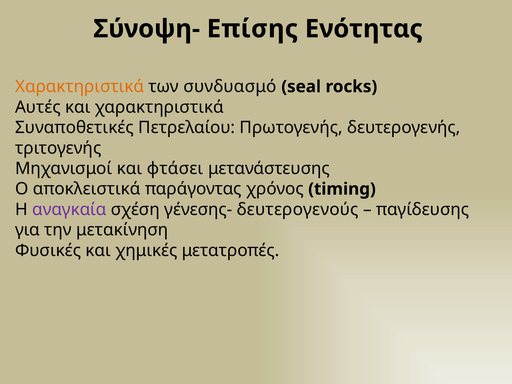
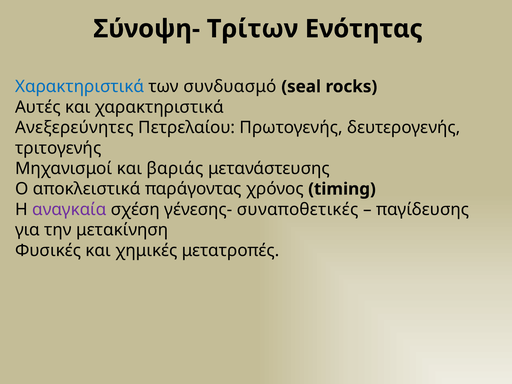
Επίσης: Επίσης -> Τρίτων (252, 29)
Χαρακτηριστικά colour: orange -> blue (80, 87)
Συναποθετικές: Συναποθετικές -> Ανεξερεύνητες (74, 128)
φτάσει: φτάσει -> βαριάς (175, 169)
δευτερογενούς: δευτερογενούς -> συναποθετικές (298, 209)
